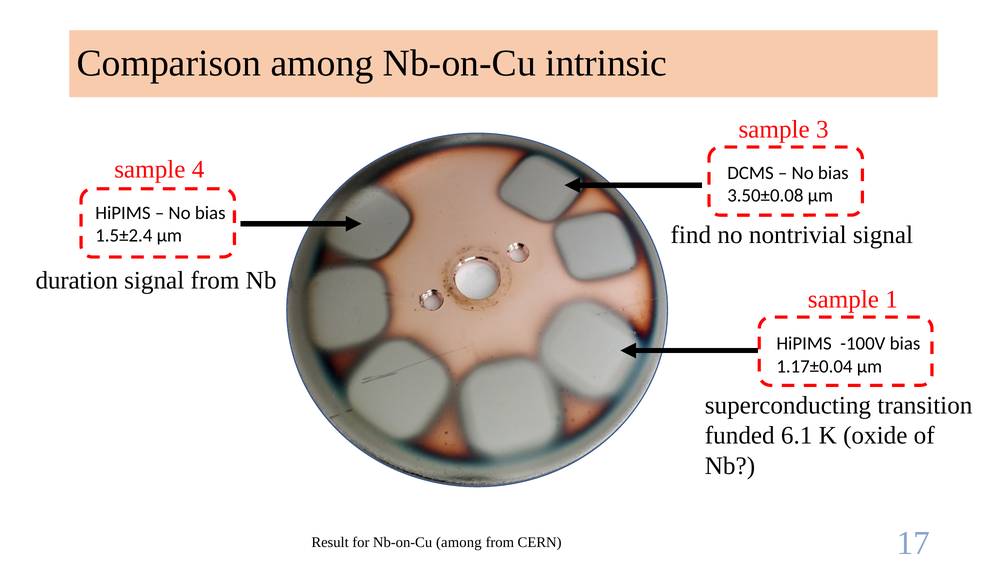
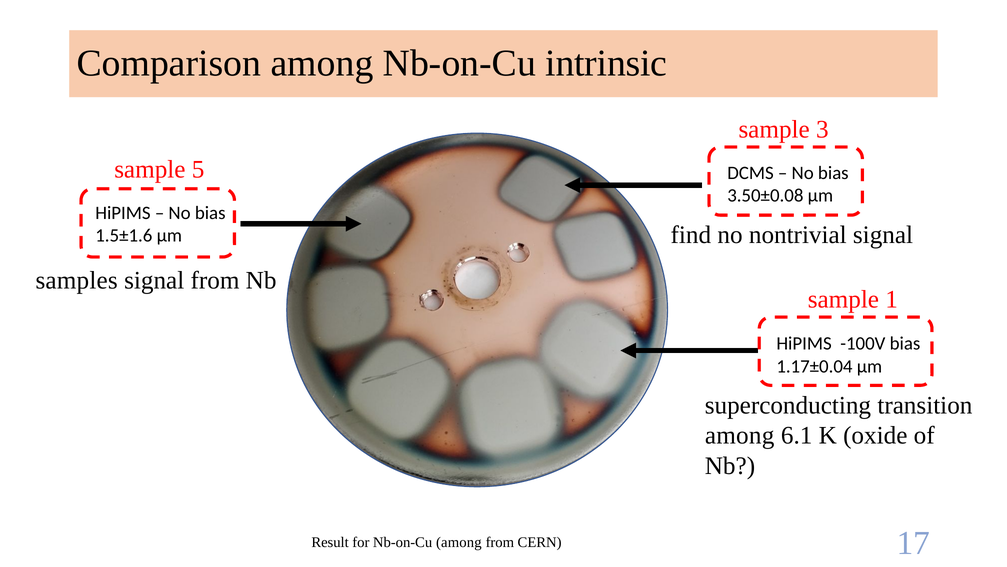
4: 4 -> 5 (198, 169)
1.5±2.4: 1.5±2.4 -> 1.5±1.6 (124, 235)
duration: duration -> samples (77, 280)
funded: funded -> among (740, 435)
